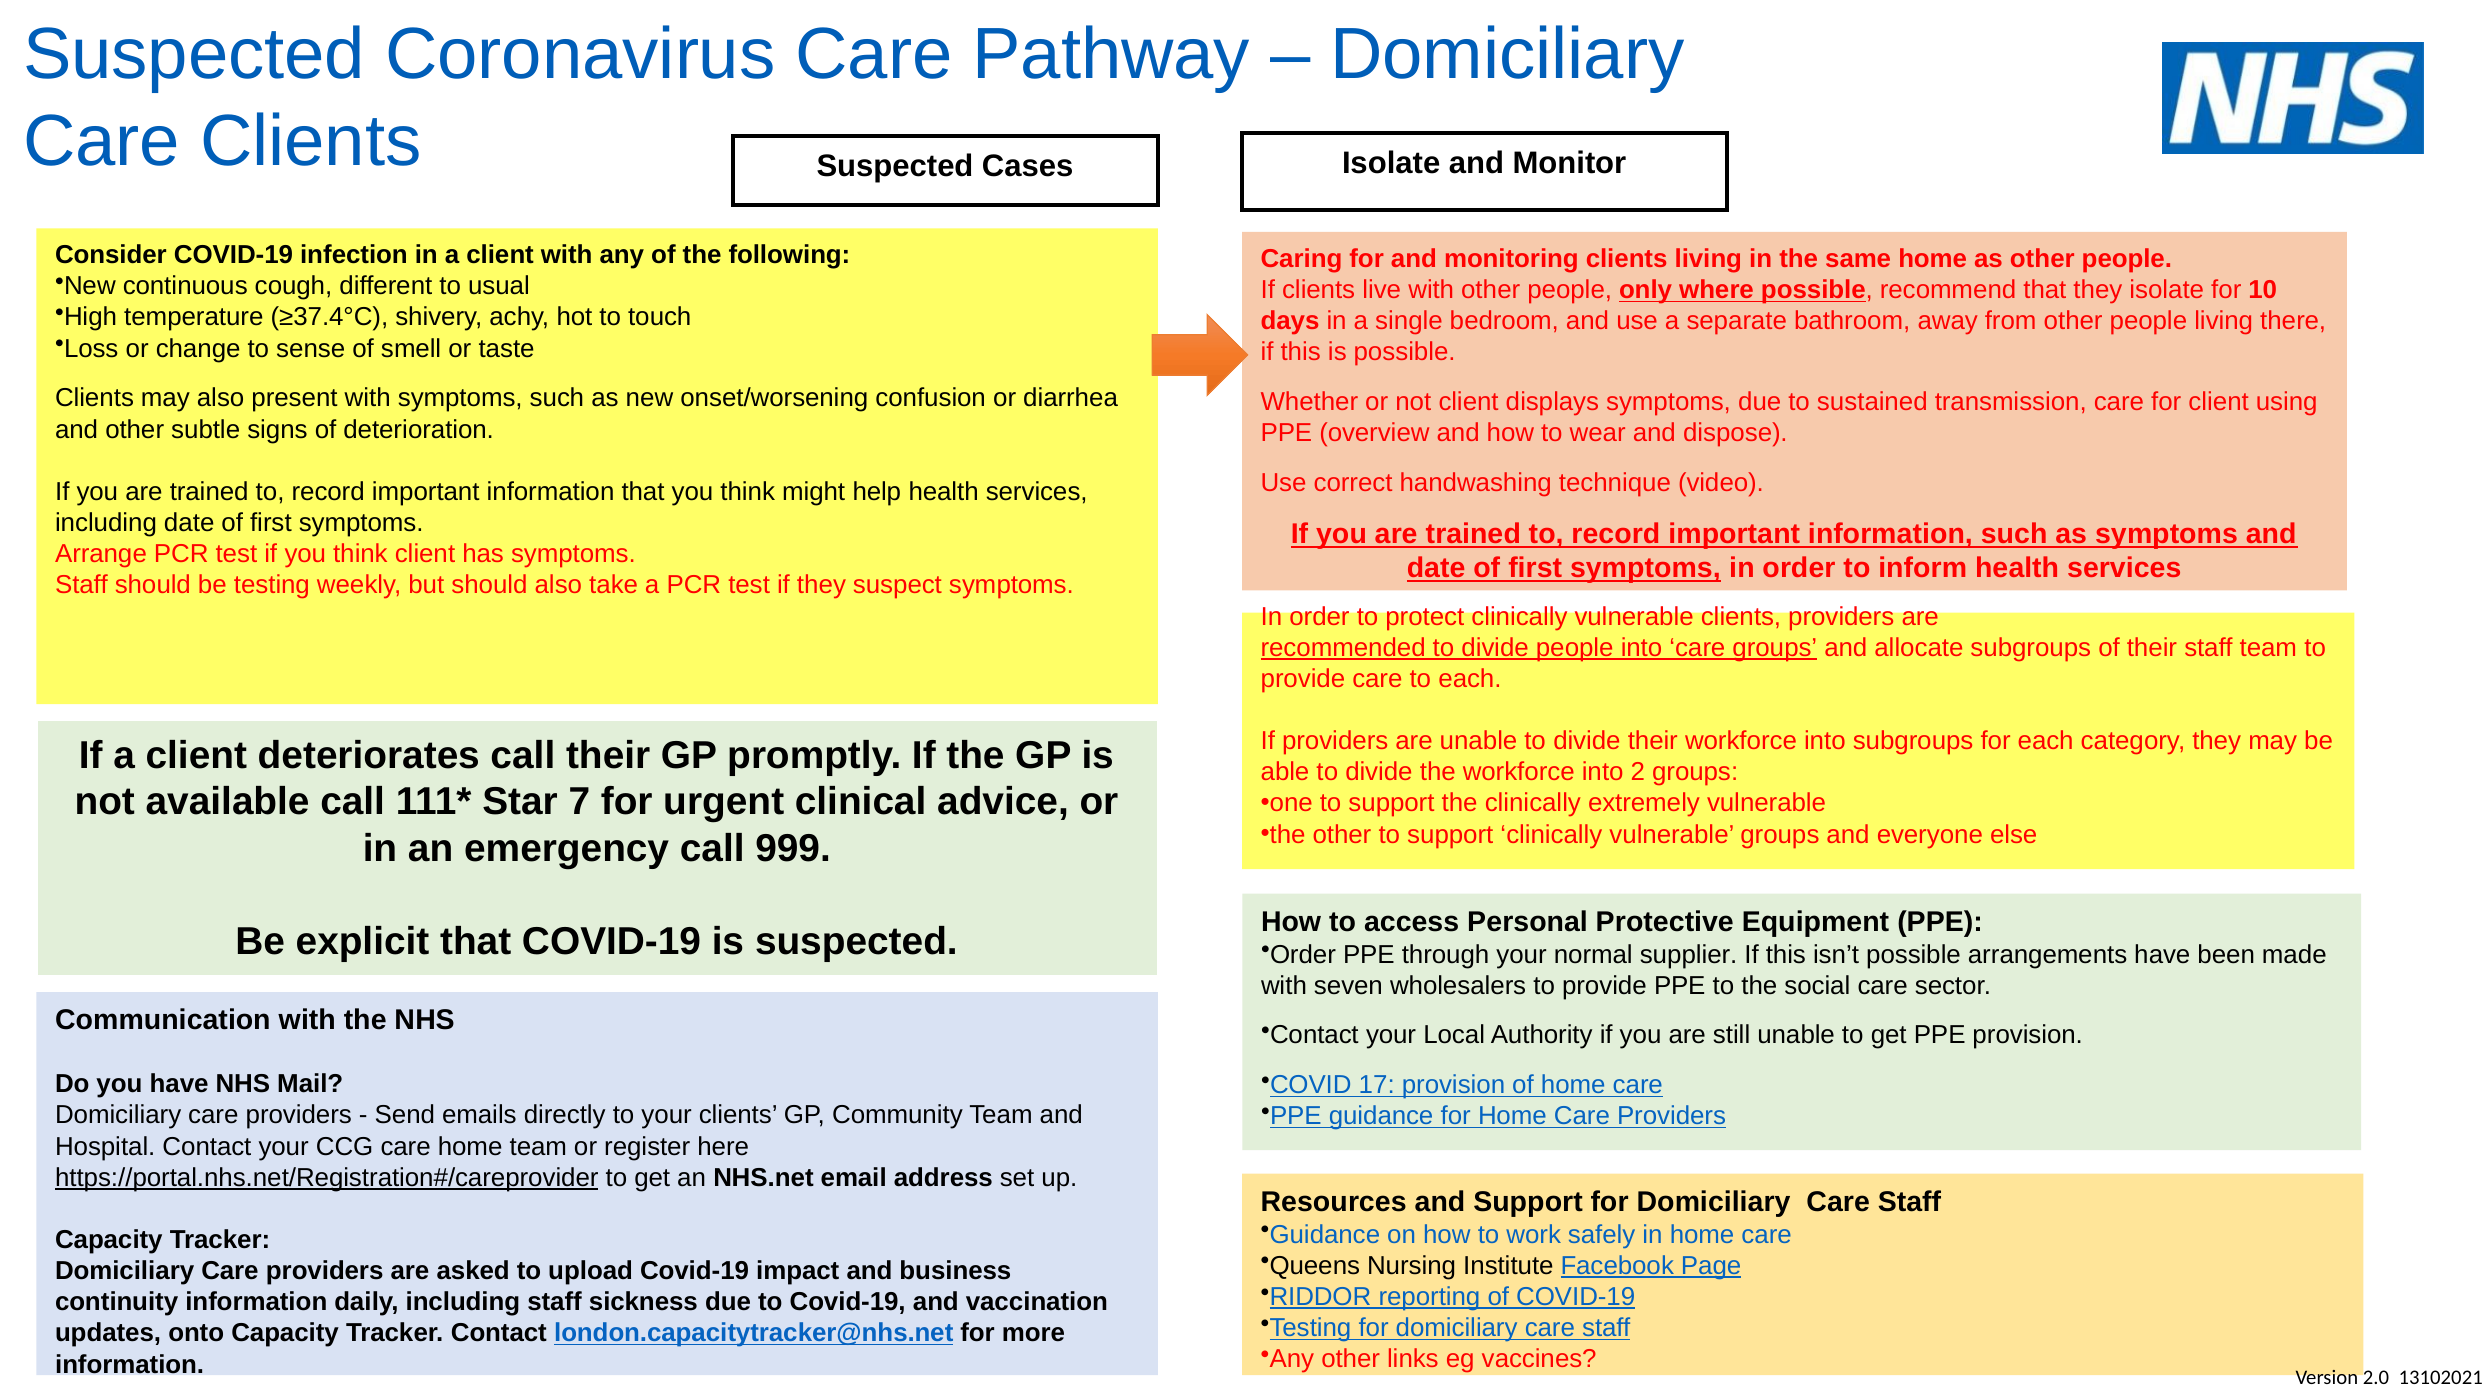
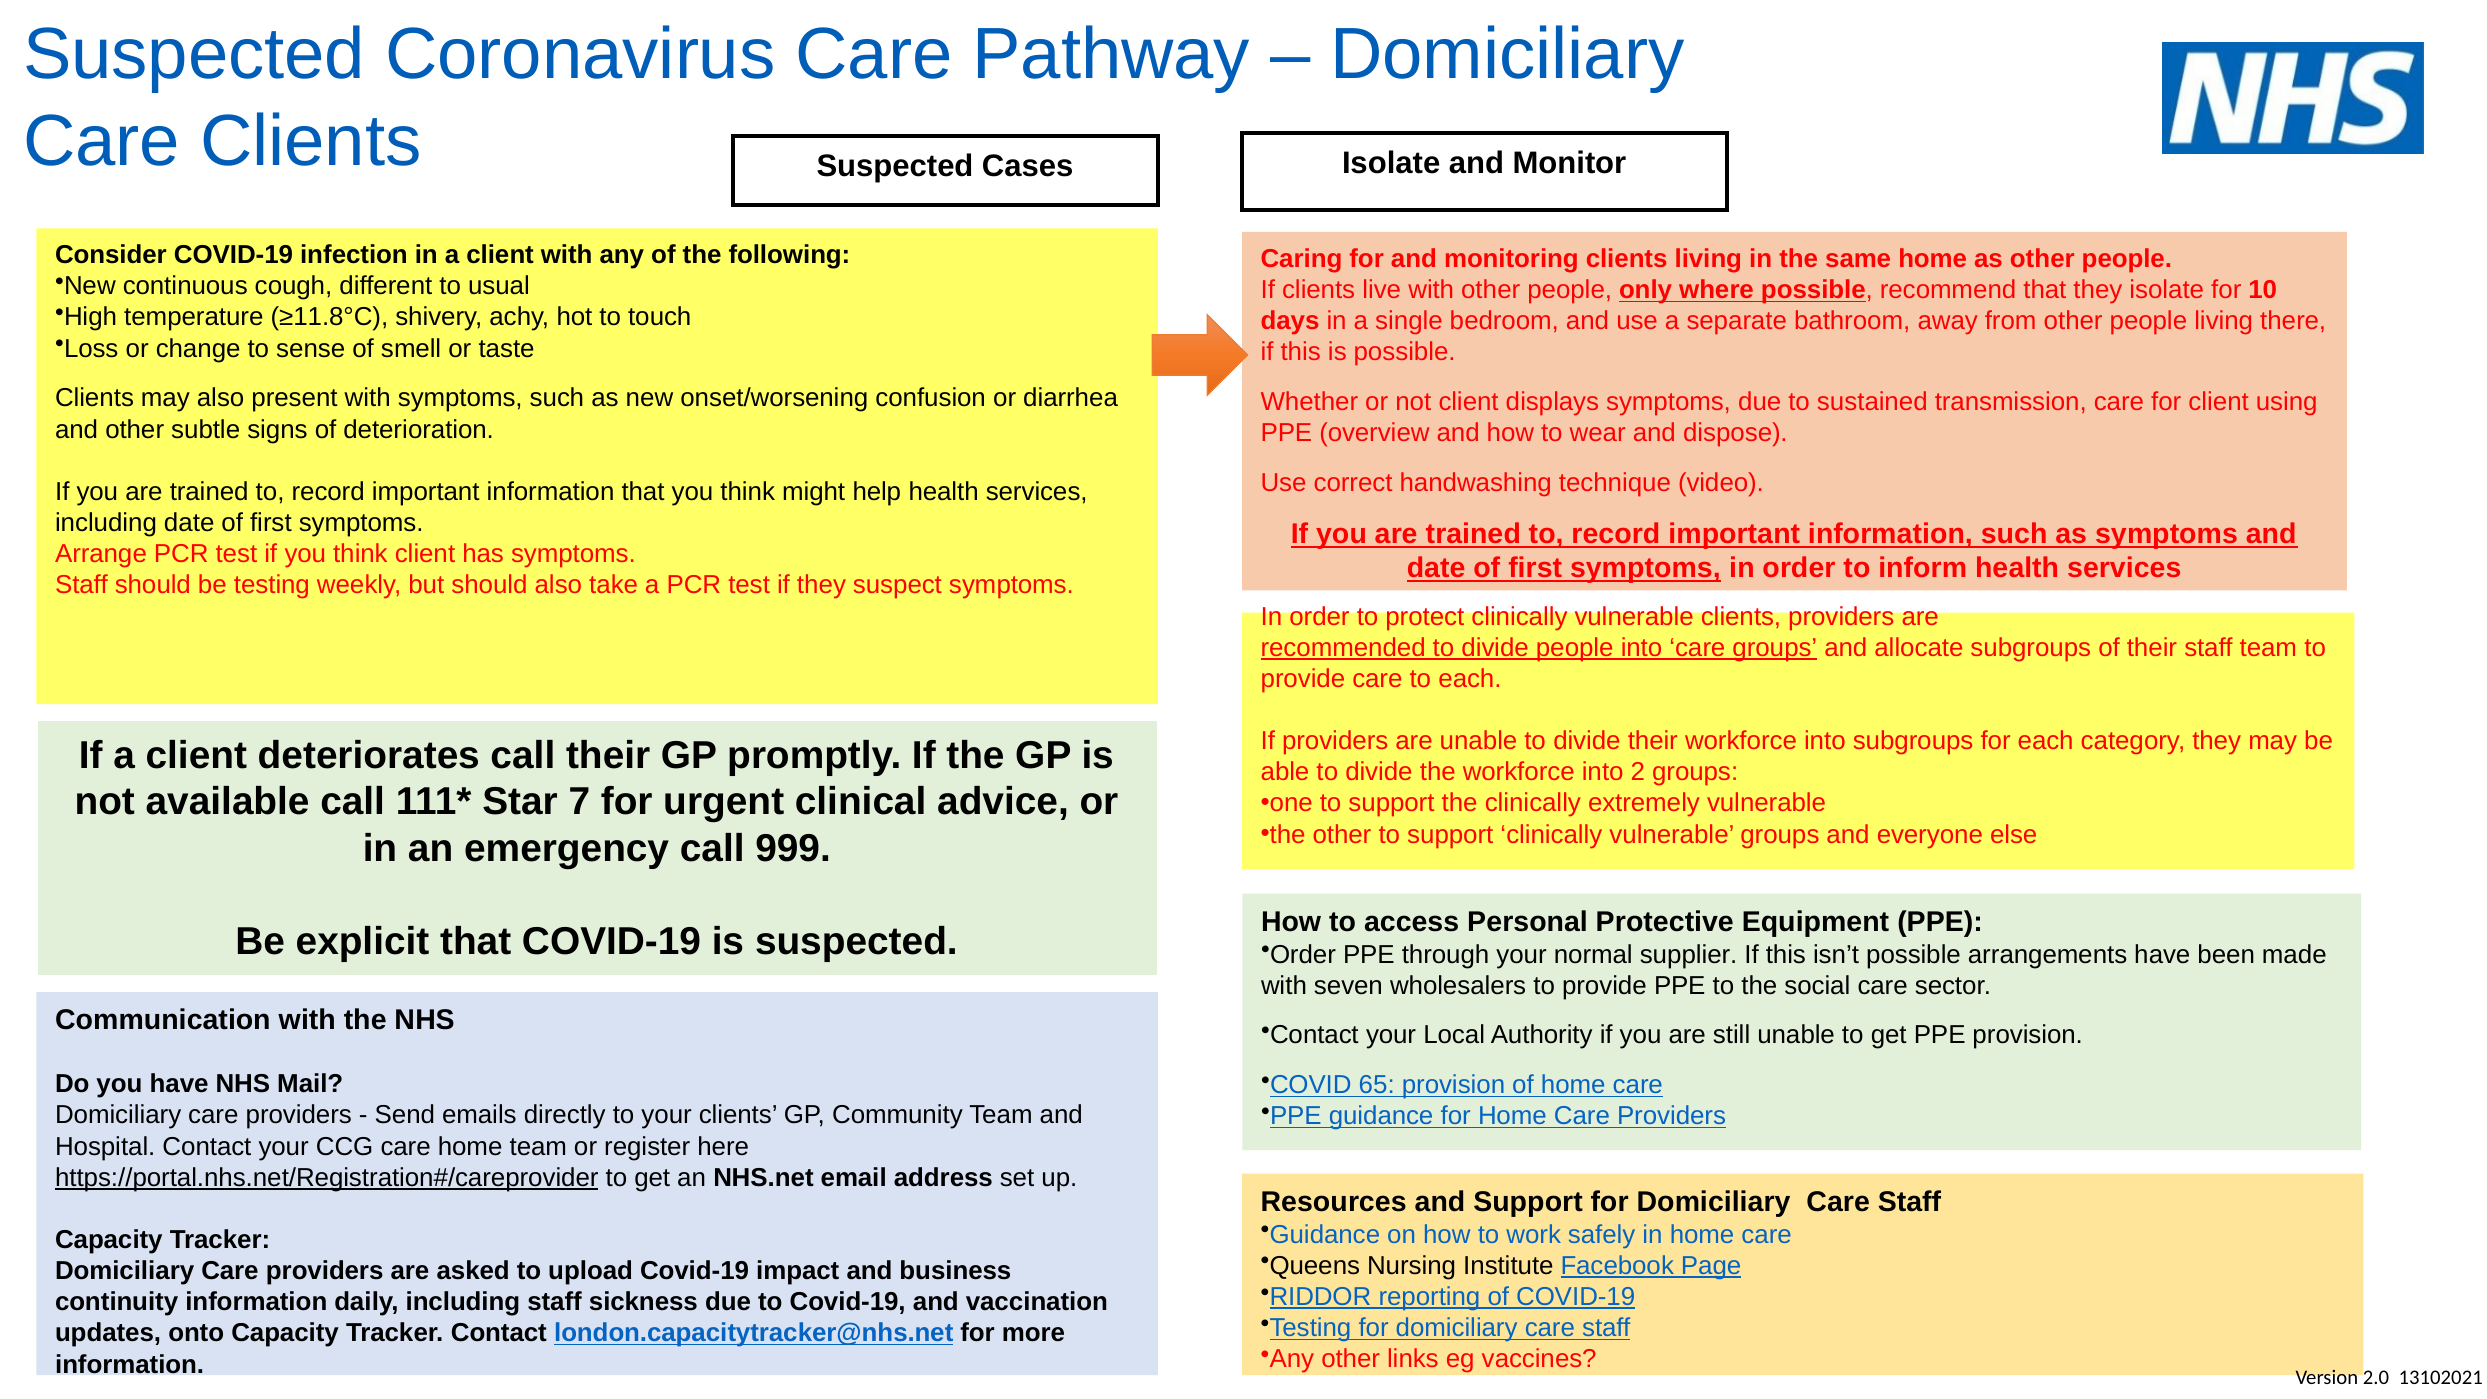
≥37.4°C: ≥37.4°C -> ≥11.8°C (329, 317)
17: 17 -> 65 (1377, 1085)
